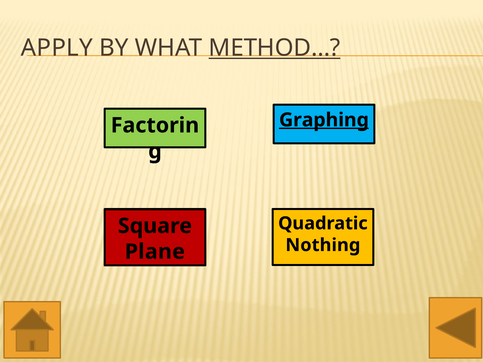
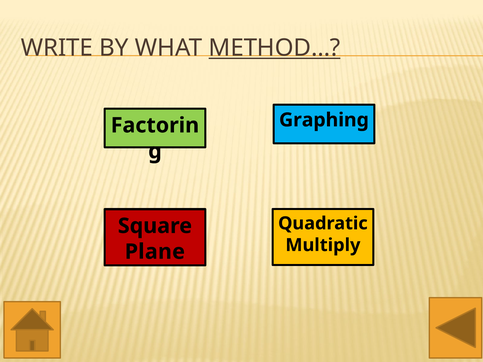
APPLY: APPLY -> WRITE (57, 48)
Graphing underline: present -> none (324, 120)
Nothing: Nothing -> Multiply (323, 245)
